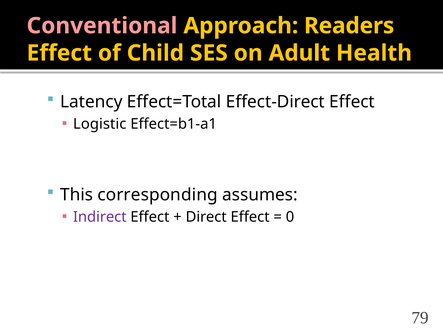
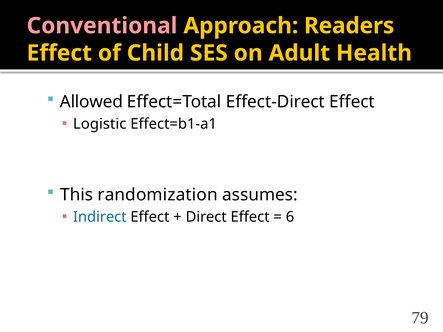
Latency: Latency -> Allowed (91, 102)
corresponding: corresponding -> randomization (158, 195)
Indirect colour: purple -> blue (100, 217)
0: 0 -> 6 (290, 217)
